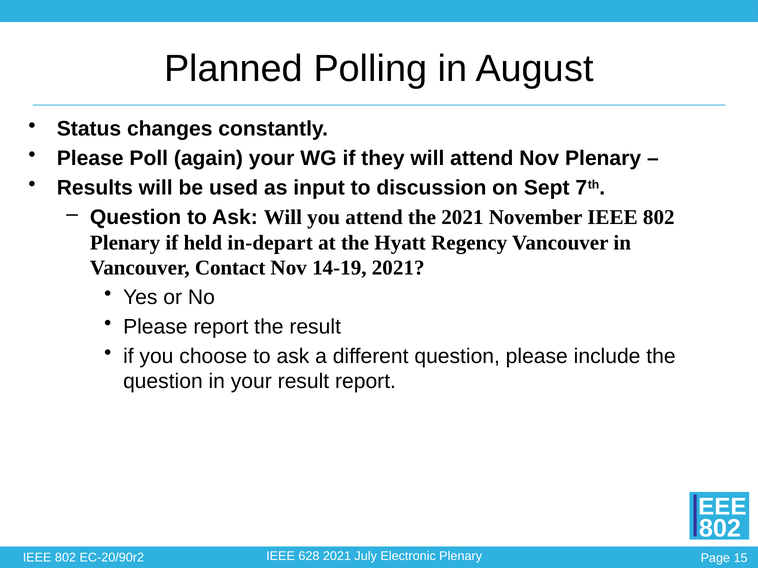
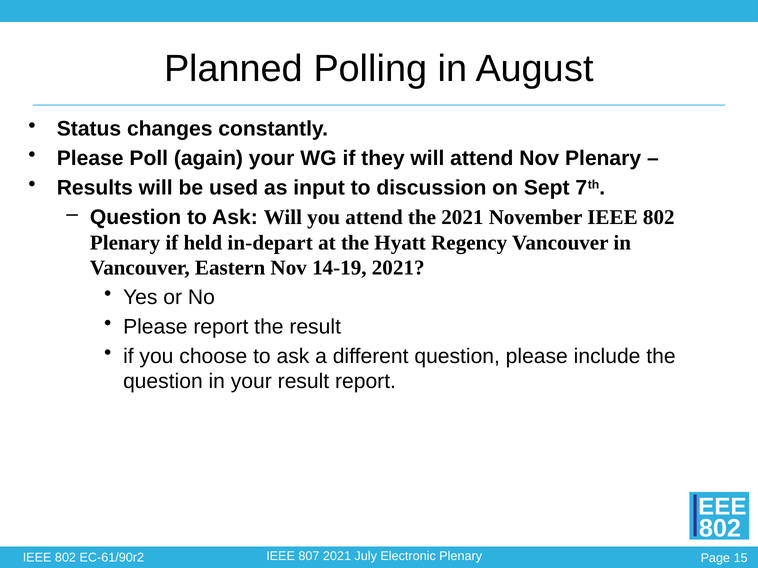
Contact: Contact -> Eastern (230, 268)
628: 628 -> 807 (309, 557)
EC-20/90r2: EC-20/90r2 -> EC-61/90r2 (112, 558)
